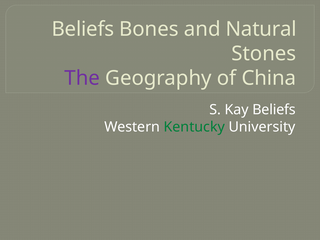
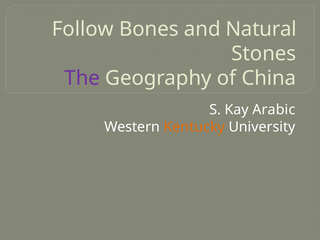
Beliefs: Beliefs -> Follow (83, 29)
Kay Beliefs: Beliefs -> Arabic (274, 110)
Kentucky colour: green -> orange (194, 127)
